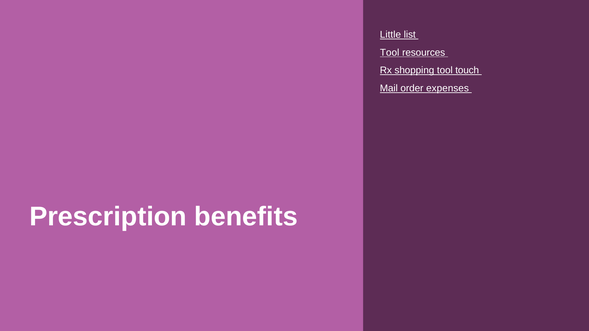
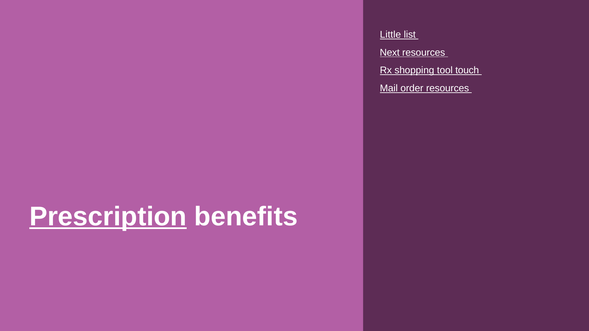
Tool: Tool -> Next (390, 53)
order expenses: expenses -> resources (448, 88)
Prescription underline: none -> present (108, 217)
